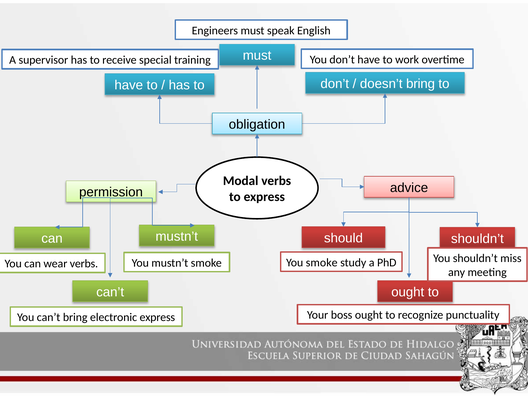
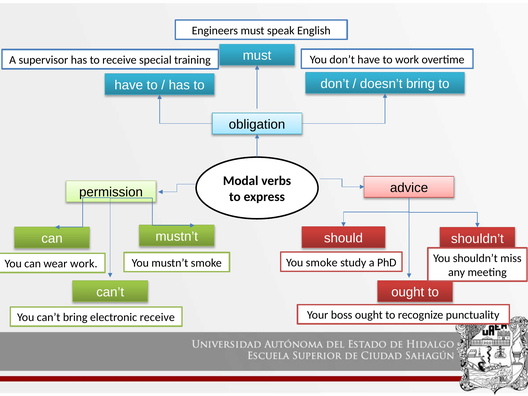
wear verbs: verbs -> work (84, 264)
electronic express: express -> receive (157, 317)
